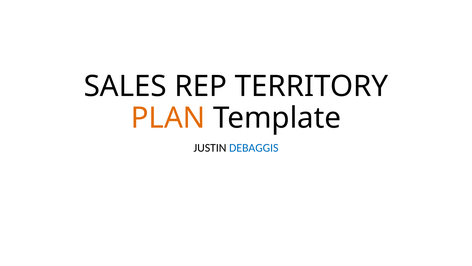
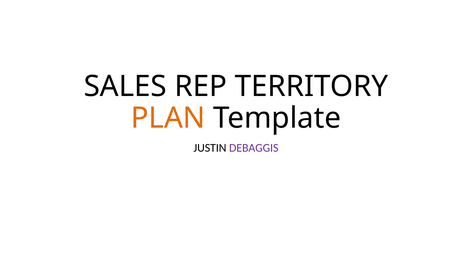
DEBAGGIS colour: blue -> purple (254, 148)
